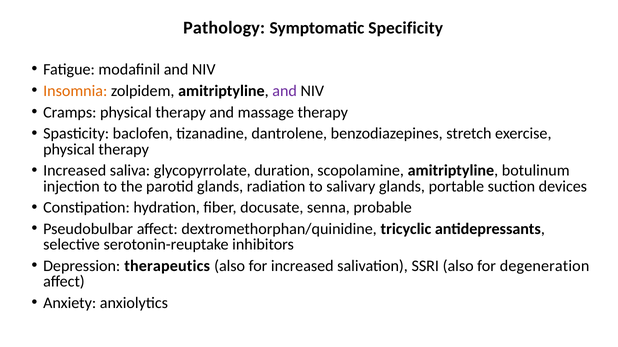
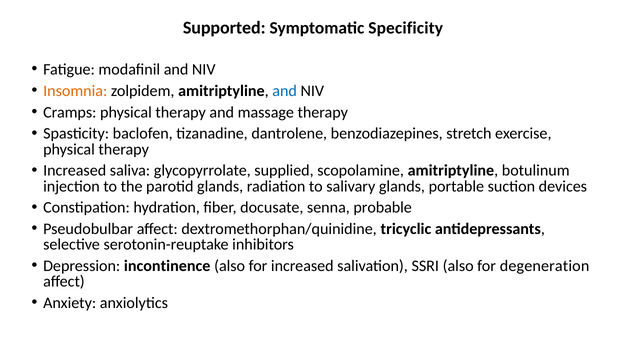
Pathology: Pathology -> Supported (224, 28)
and colour: purple -> blue (285, 91)
duration: duration -> supplied (284, 171)
therapeutics: therapeutics -> incontinence (167, 266)
